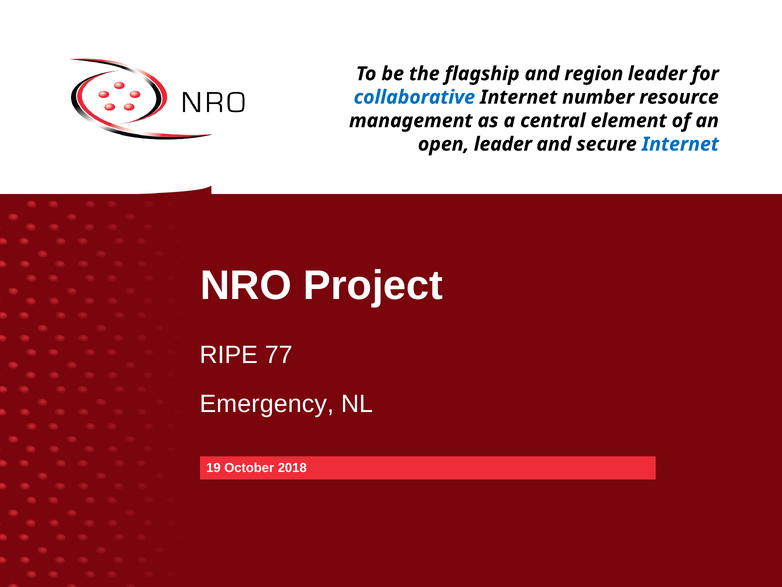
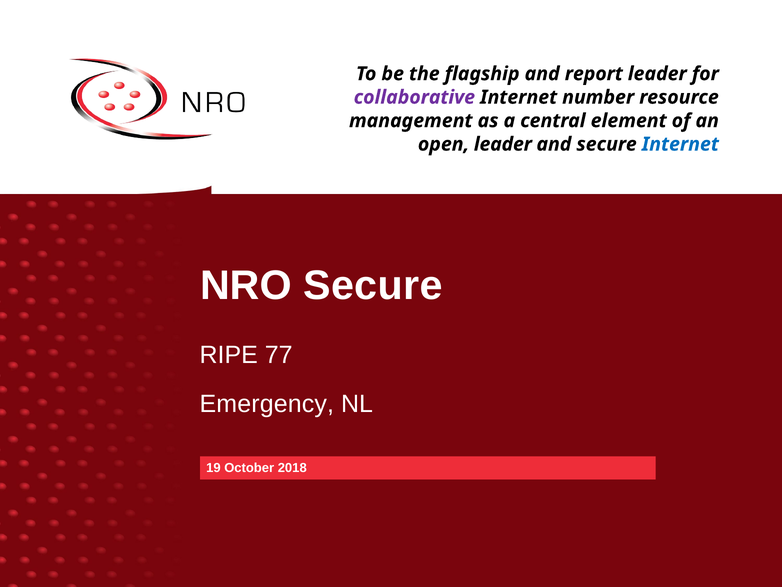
region: region -> report (594, 74)
collaborative colour: blue -> purple (414, 97)
NRO Project: Project -> Secure (373, 285)
